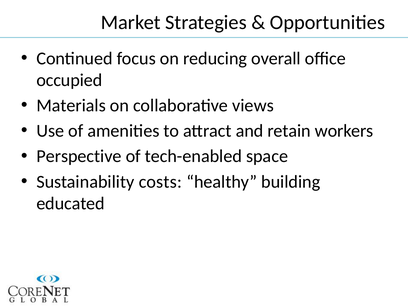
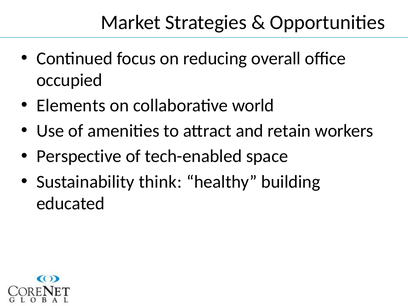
Materials: Materials -> Elements (71, 106)
views: views -> world (253, 106)
costs: costs -> think (160, 182)
